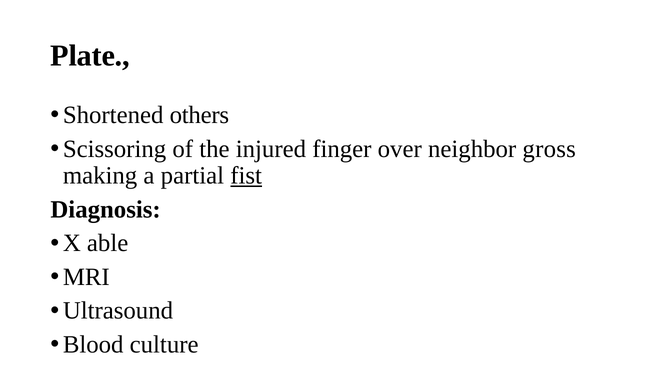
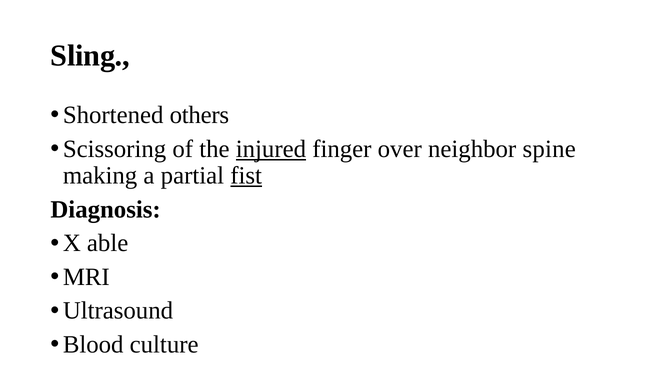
Plate: Plate -> Sling (90, 56)
injured underline: none -> present (271, 149)
gross: gross -> spine (549, 149)
